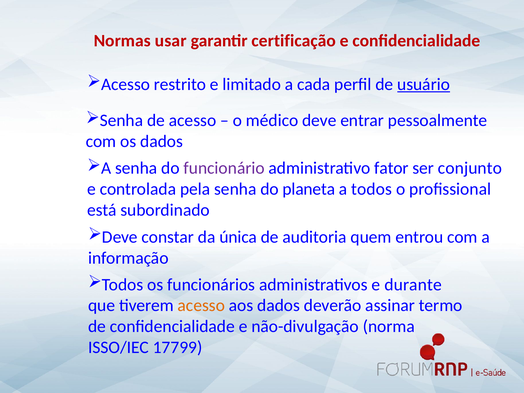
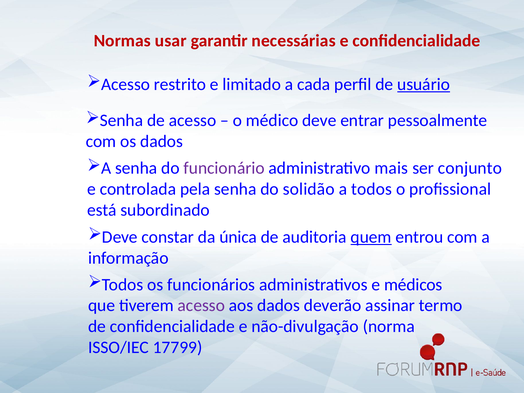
certificação: certificação -> necessárias (294, 41)
fator: fator -> mais (391, 168)
planeta: planeta -> solidão (309, 189)
quem underline: none -> present (371, 237)
durante: durante -> médicos (413, 285)
acesso colour: orange -> purple (201, 306)
